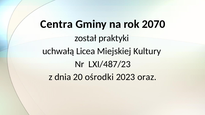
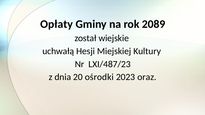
Centra: Centra -> Opłaty (57, 24)
2070: 2070 -> 2089 (154, 24)
praktyki: praktyki -> wiejskie (114, 38)
Licea: Licea -> Hesji (86, 51)
